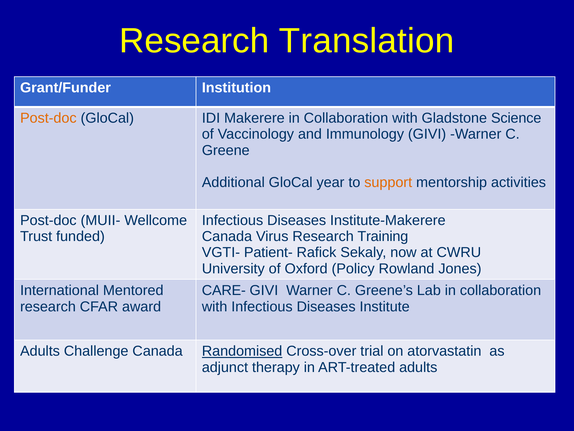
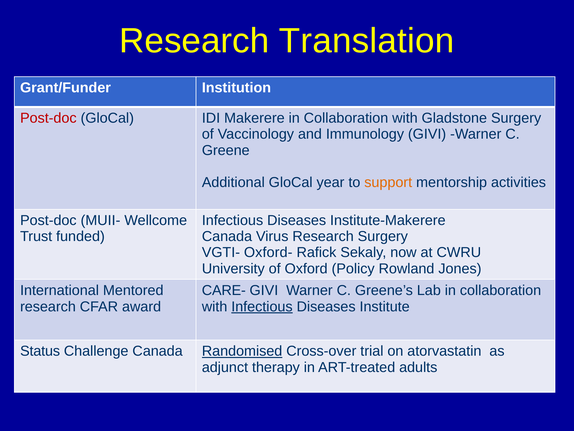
Post-doc colour: orange -> red (48, 118)
Gladstone Science: Science -> Surgery (516, 118)
Research Training: Training -> Surgery (383, 236)
Patient-: Patient- -> Oxford- (268, 252)
Infectious underline: none -> present (262, 306)
Adults: Adults -> Status (40, 351)
